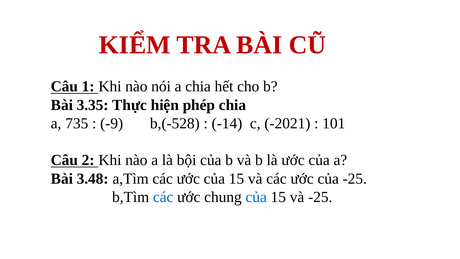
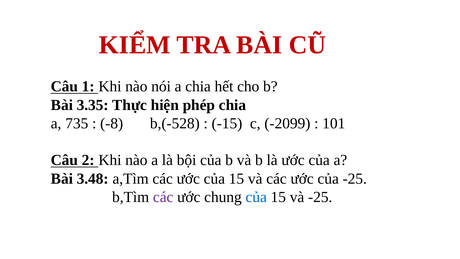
-9: -9 -> -8 (112, 123)
-14: -14 -> -15 (227, 123)
-2021: -2021 -> -2099 (287, 123)
các colour: blue -> purple (163, 197)
